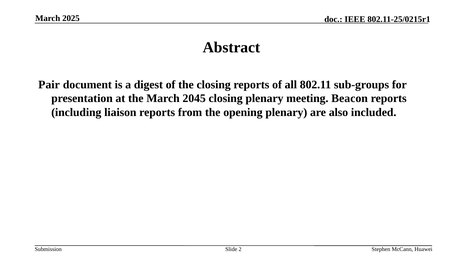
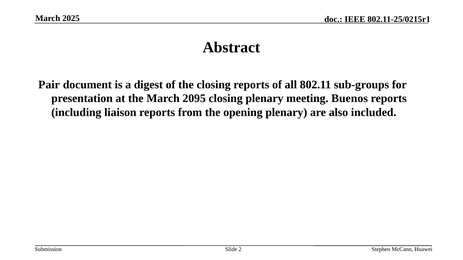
2045: 2045 -> 2095 (194, 99)
Beacon: Beacon -> Buenos (350, 99)
